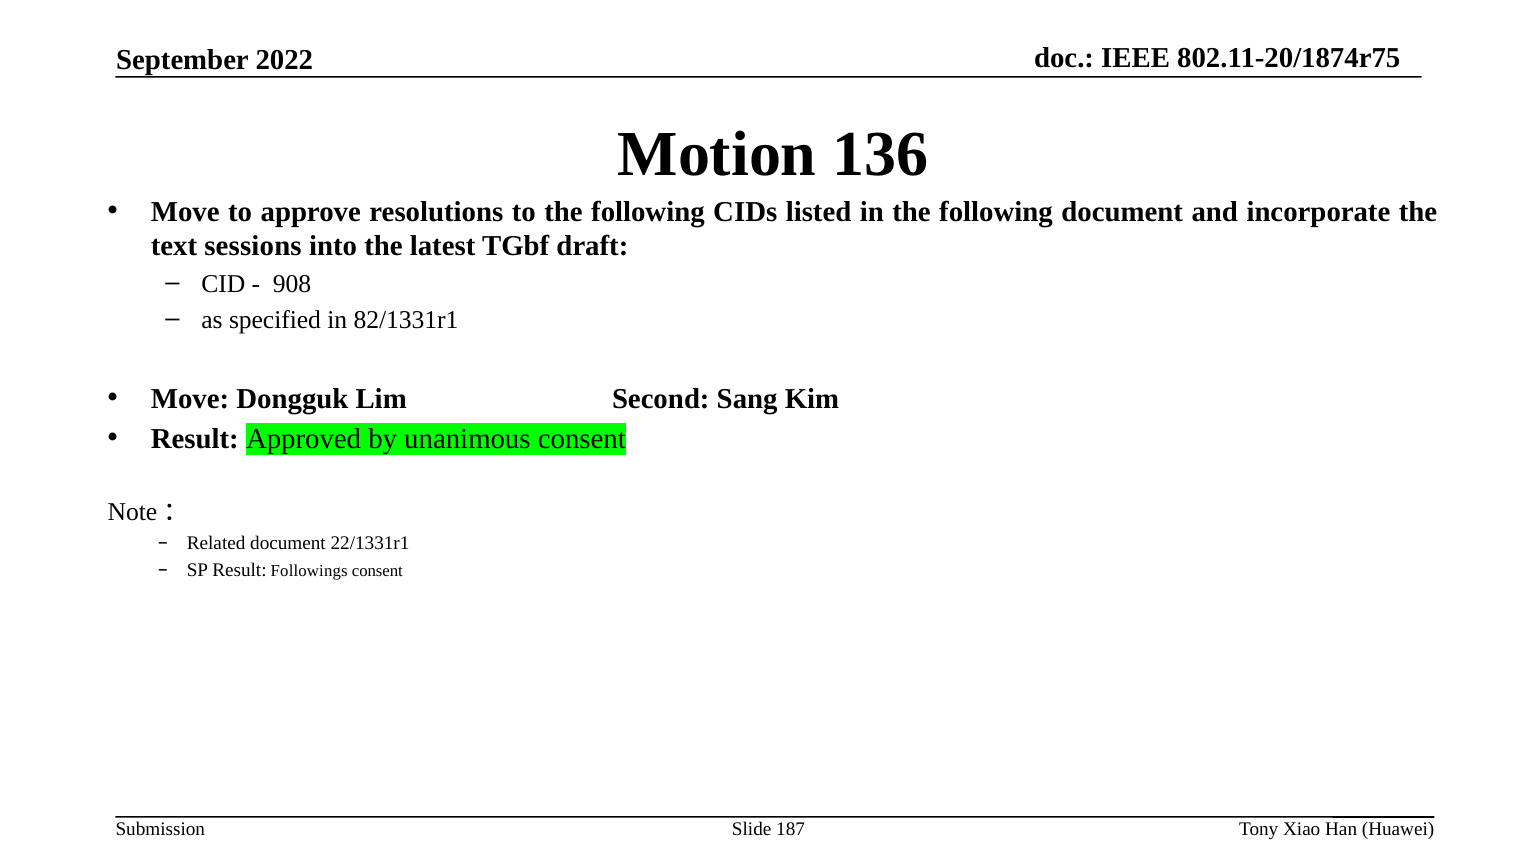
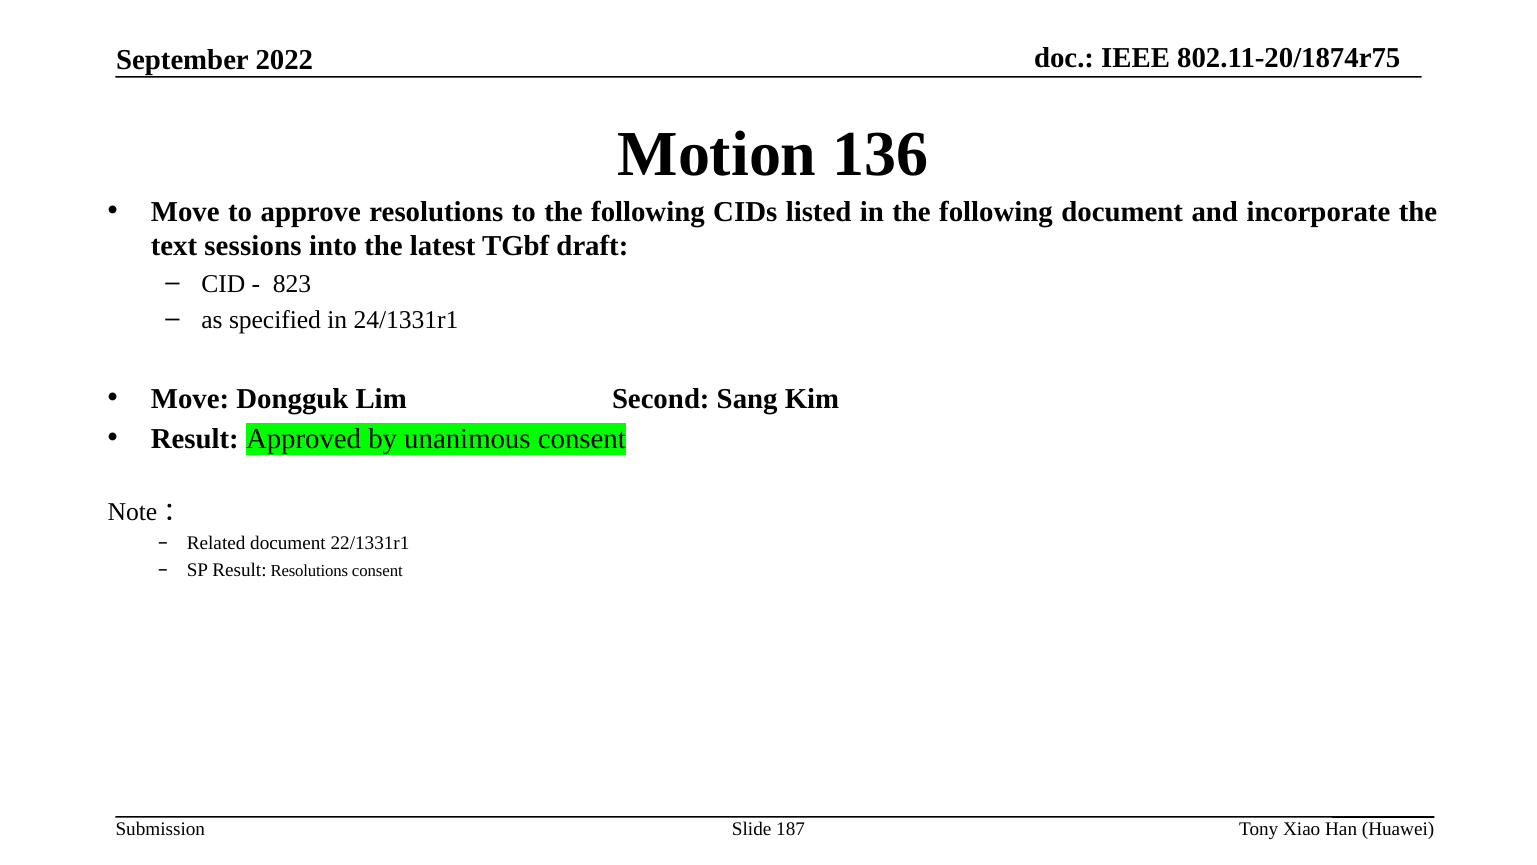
908: 908 -> 823 (292, 284)
82/1331r1: 82/1331r1 -> 24/1331r1 (406, 319)
Result Followings: Followings -> Resolutions (309, 570)
